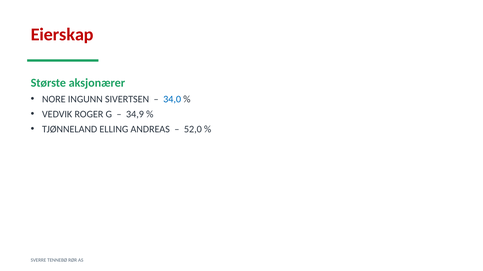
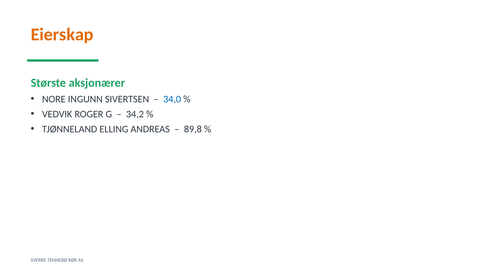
Eierskap colour: red -> orange (62, 34)
34,9: 34,9 -> 34,2 (135, 114)
52,0: 52,0 -> 89,8 (193, 130)
